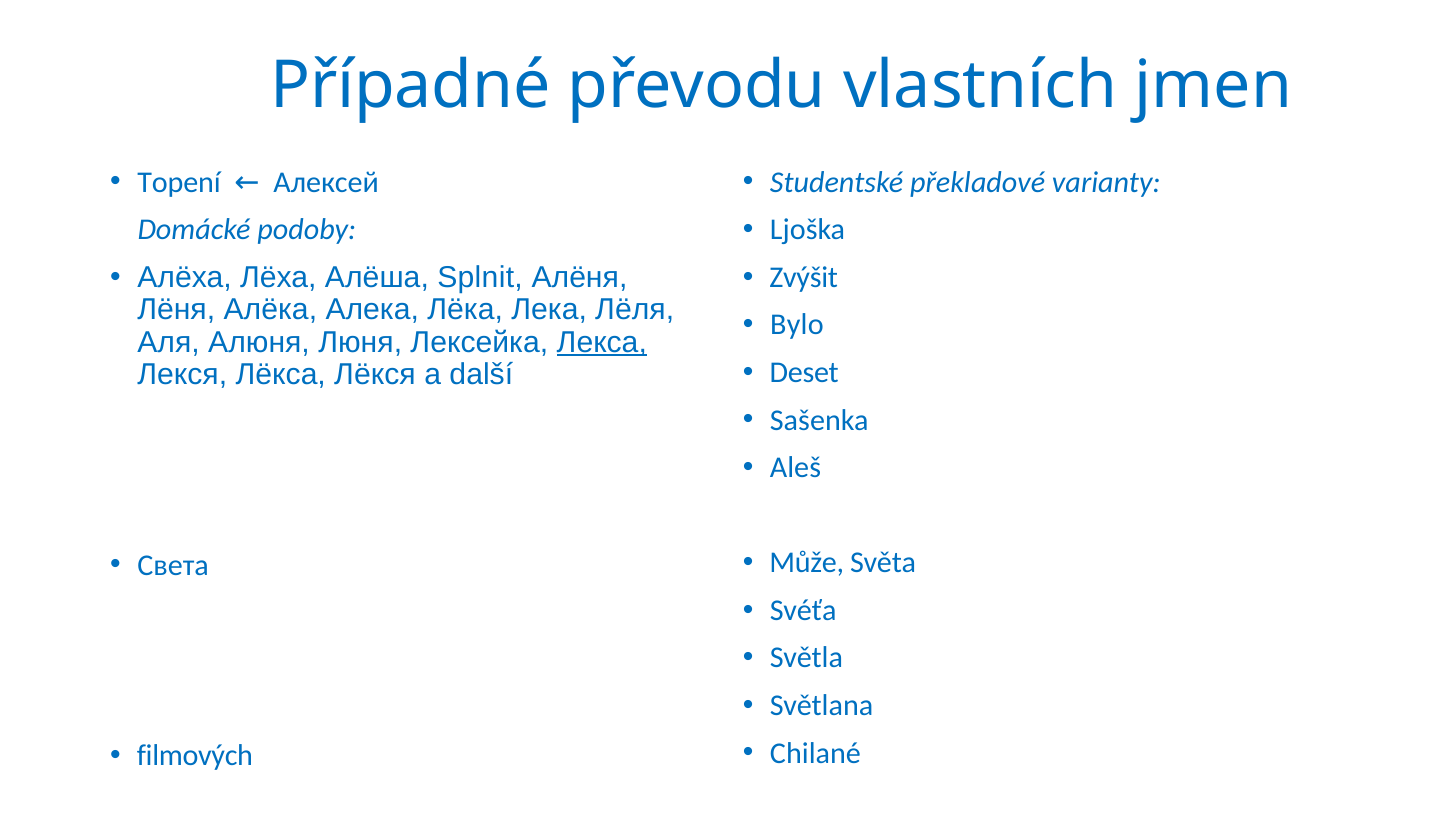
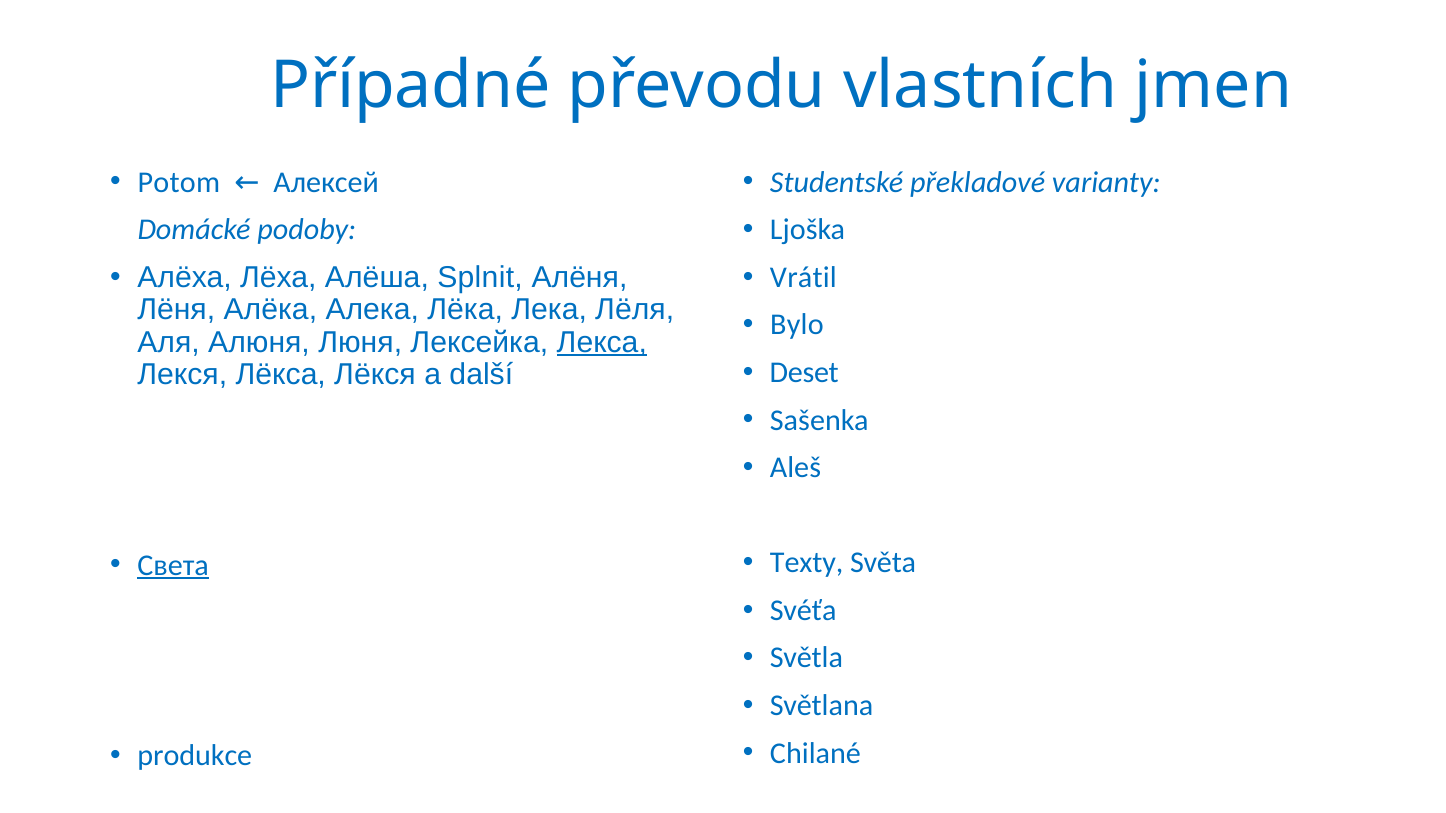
Topení: Topení -> Potom (179, 182)
Zvýšit: Zvýšit -> Vrátil (803, 277)
Může: Může -> Texty (807, 563)
Света underline: none -> present (173, 566)
filmových: filmových -> produkce (195, 756)
